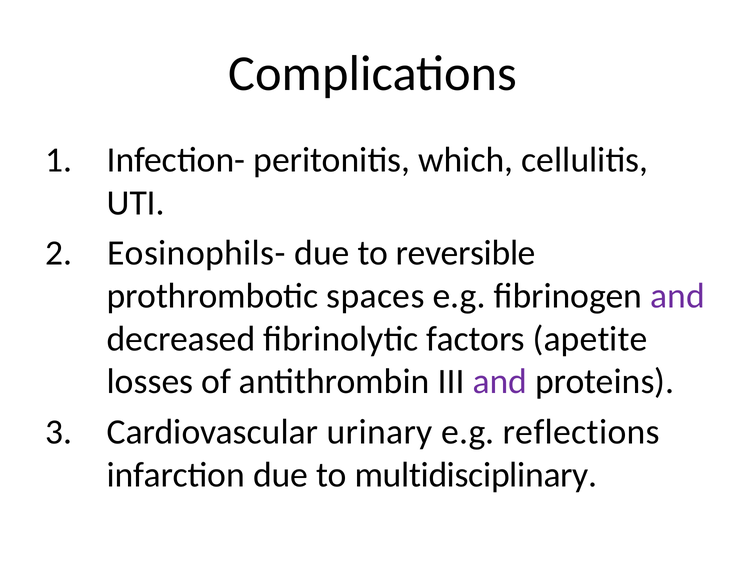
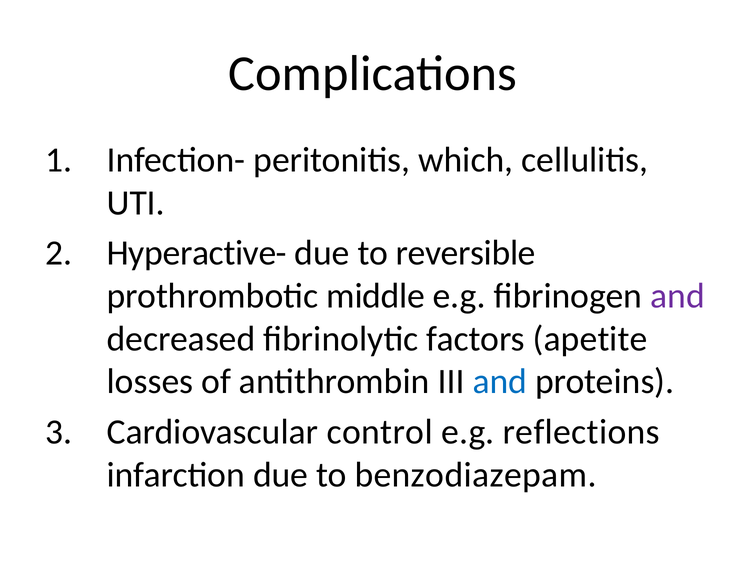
Eosinophils-: Eosinophils- -> Hyperactive- (197, 253)
spaces: spaces -> middle (376, 296)
and colour: purple -> blue (500, 382)
urinary: urinary -> control (380, 432)
multidisciplinary: multidisciplinary -> benzodiazepam (476, 475)
